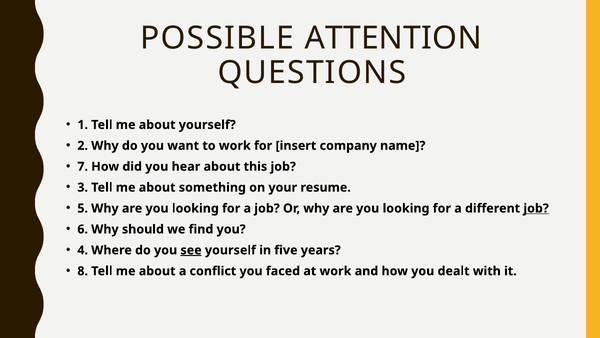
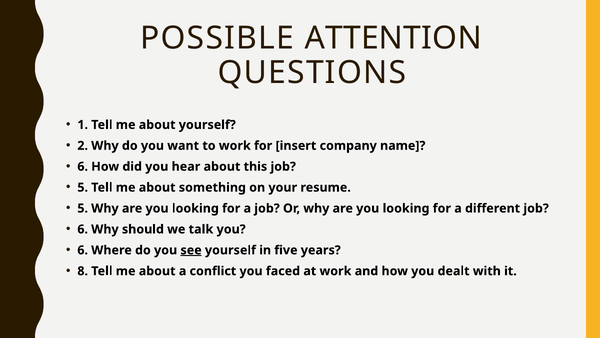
7: 7 -> 6 (83, 166)
3: 3 -> 5 (83, 187)
job underline: present -> none (536, 208)
find: find -> talk (201, 229)
4: 4 -> 6 (83, 250)
